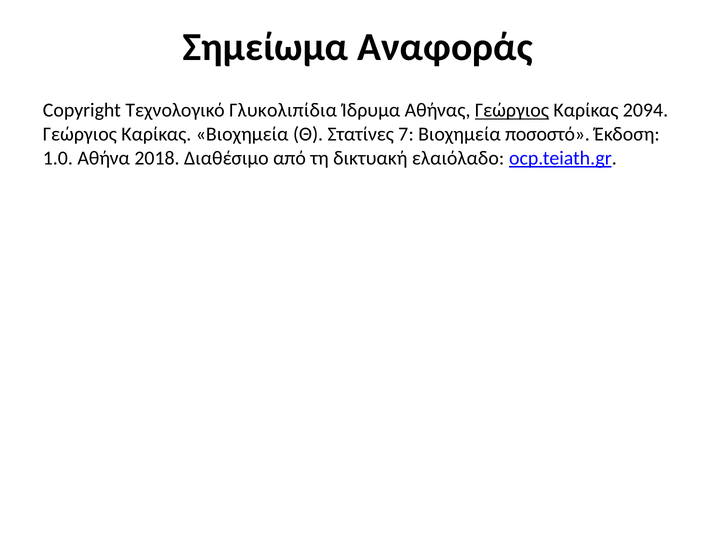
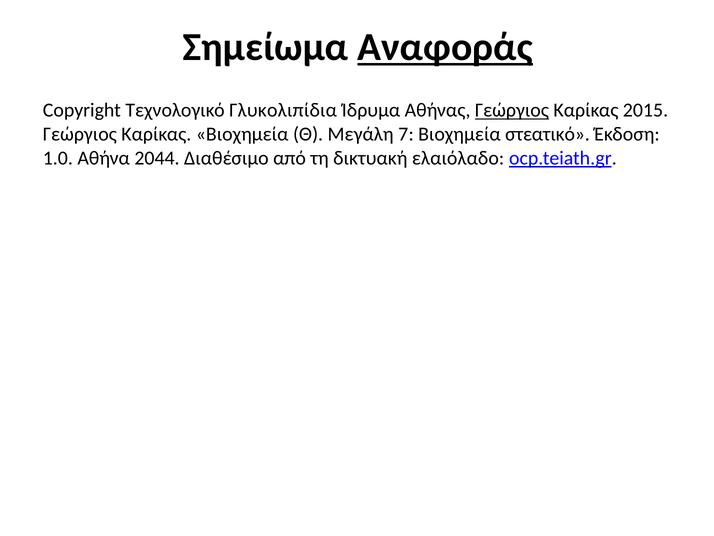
Αναφοράς underline: none -> present (445, 47)
2094: 2094 -> 2015 (645, 110)
Στατίνες: Στατίνες -> Μεγάλη (361, 134)
ποσοστό: ποσοστό -> στεατικό (547, 134)
2018: 2018 -> 2044 (157, 158)
